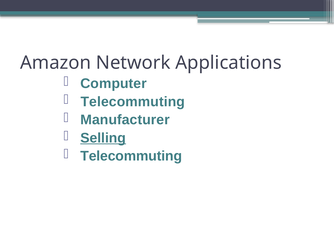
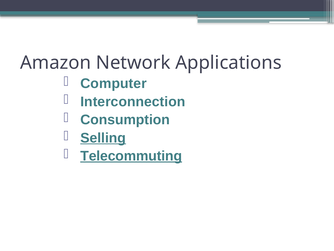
Telecommuting: Telecommuting -> Interconnection (133, 101)
Manufacturer: Manufacturer -> Consumption (125, 120)
Telecommuting underline: none -> present (131, 156)
